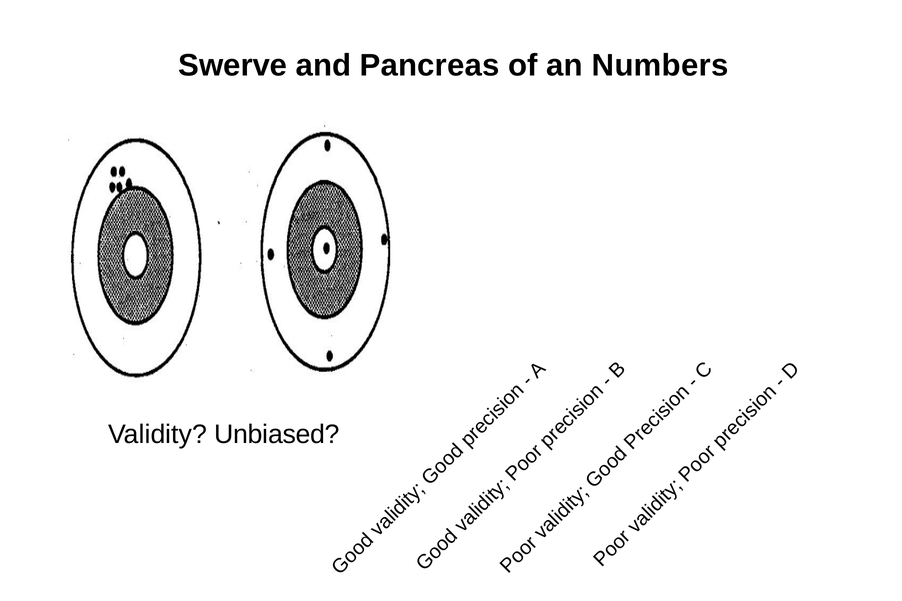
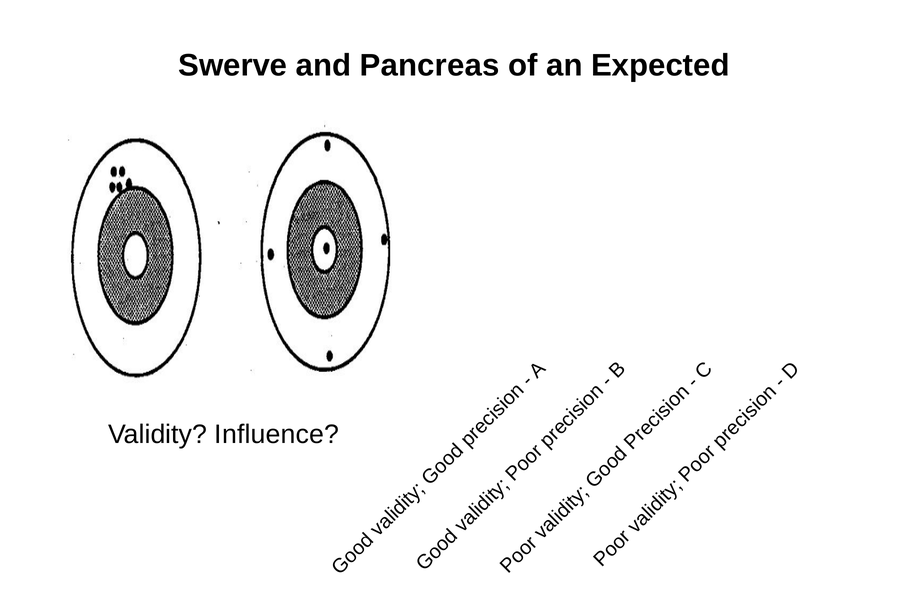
Numbers: Numbers -> Expected (660, 66)
Unbiased: Unbiased -> Influence (277, 435)
